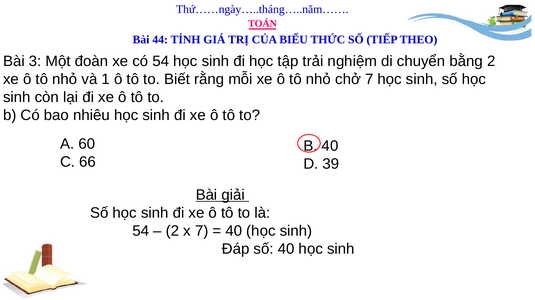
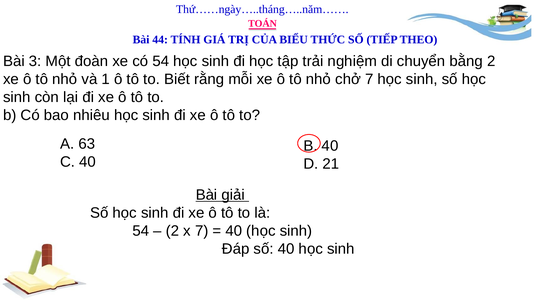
60: 60 -> 63 (87, 144)
C 66: 66 -> 40 (88, 162)
39: 39 -> 21 (331, 164)
